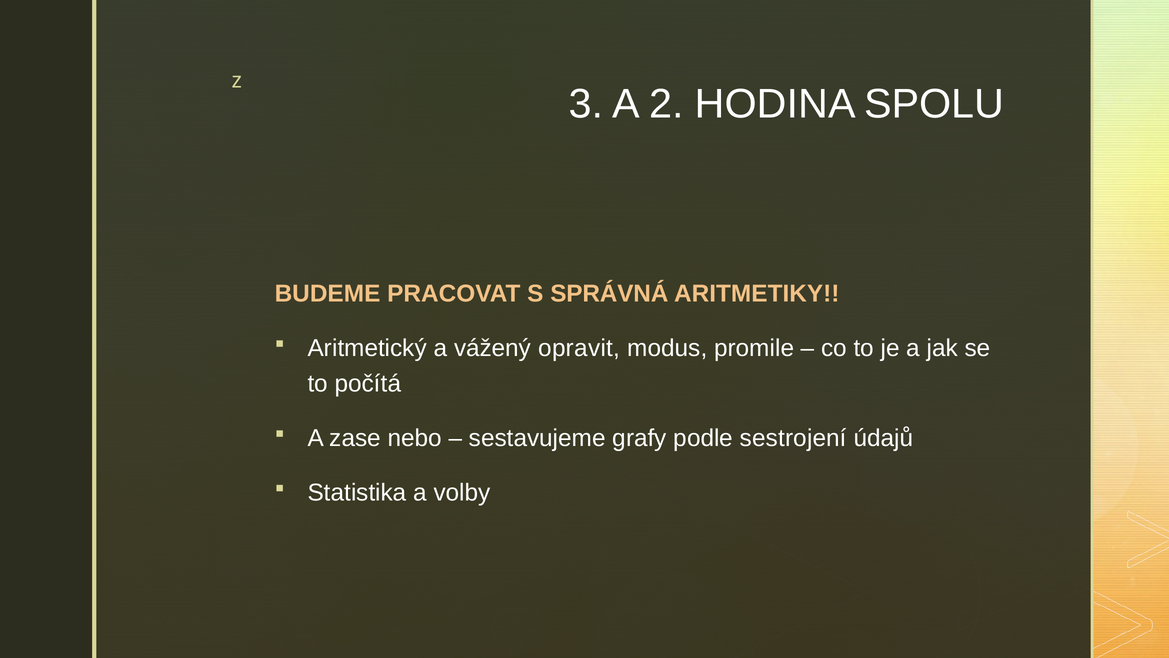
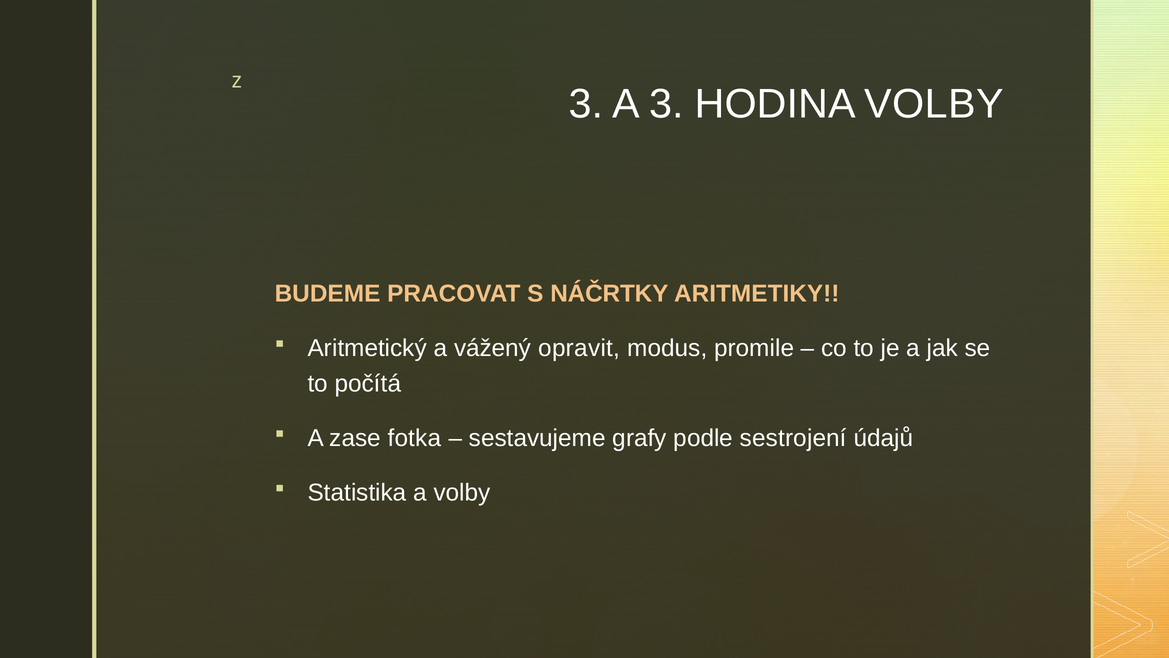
A 2: 2 -> 3 (666, 104)
HODINA SPOLU: SPOLU -> VOLBY (934, 104)
SPRÁVNÁ: SPRÁVNÁ -> NÁČRTKY (609, 294)
nebo: nebo -> fotka (415, 438)
